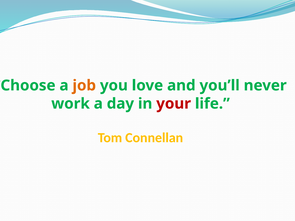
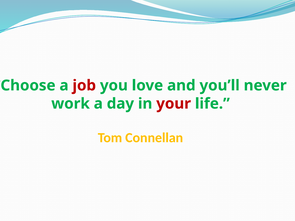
job colour: orange -> red (84, 86)
